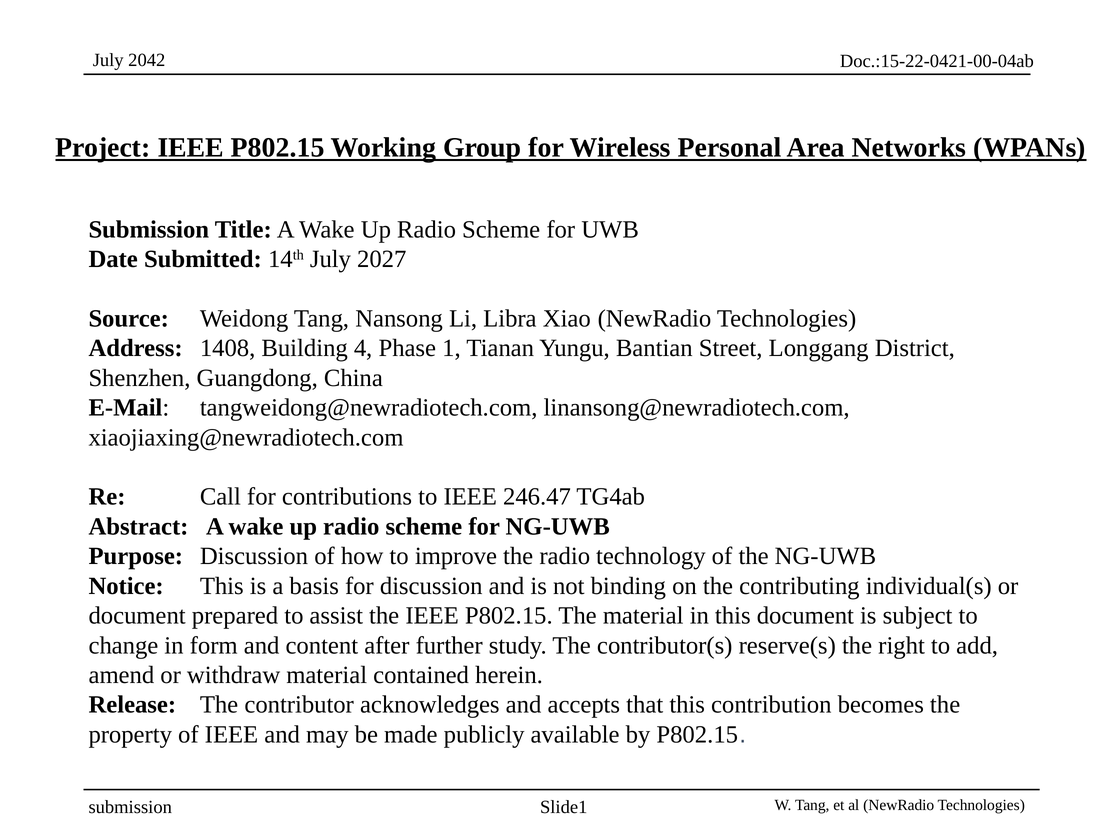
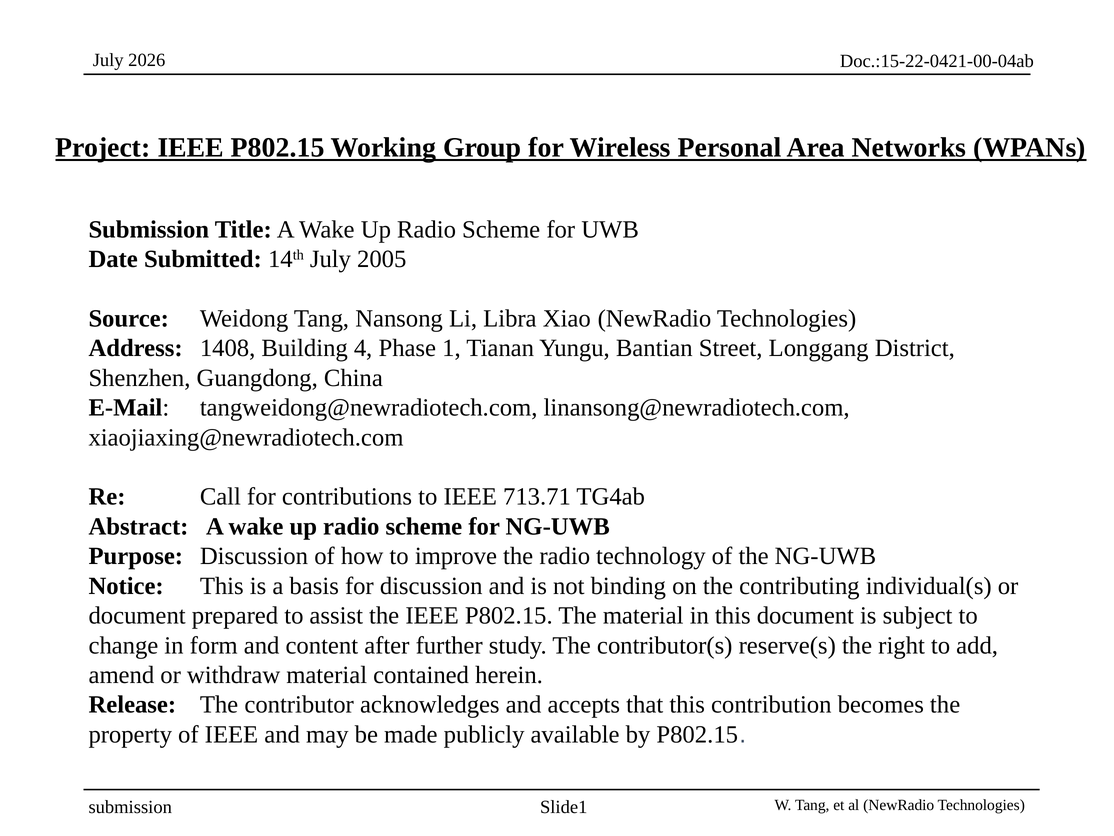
2042: 2042 -> 2026 (147, 60)
2027: 2027 -> 2005 (382, 259)
246.47: 246.47 -> 713.71 (537, 497)
